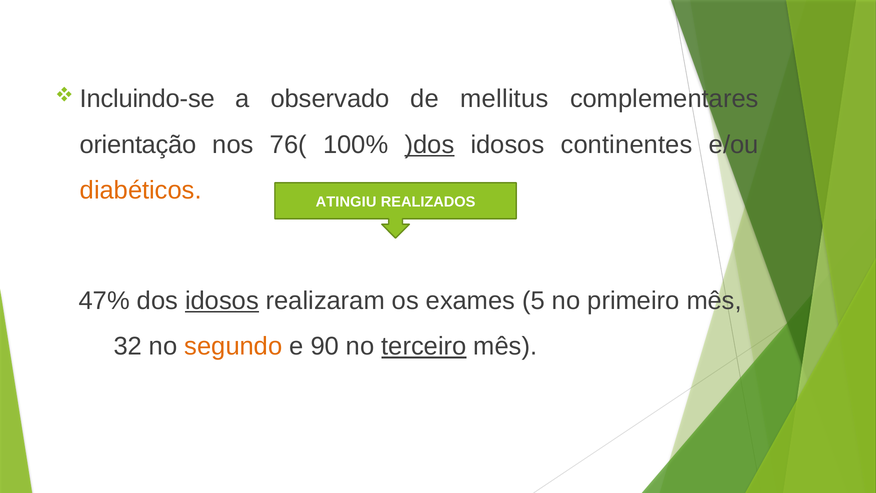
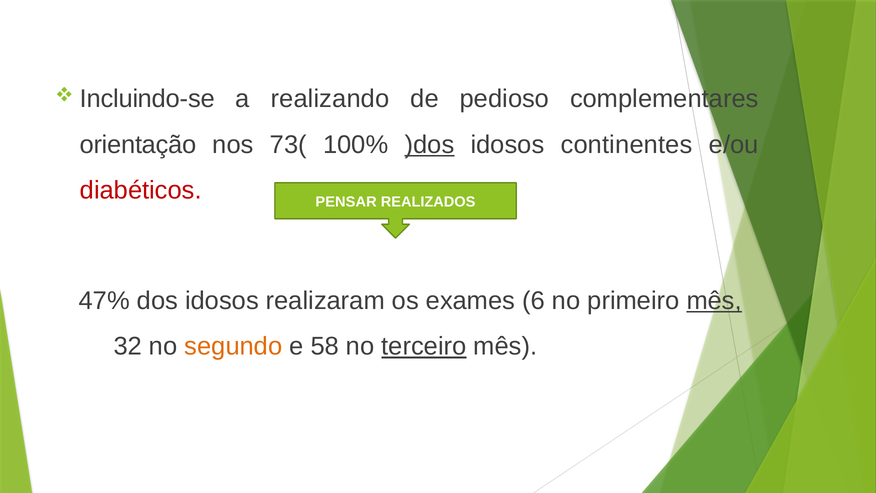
observado: observado -> realizando (330, 99)
mellitus: mellitus -> pedioso (504, 99)
76(: 76( -> 73( (288, 145)
diabéticos colour: orange -> red (141, 190)
ATINGIU: ATINGIU -> PENSAR (346, 202)
idosos underline: present -> none (222, 300)
5: 5 -> 6 (534, 300)
mês underline: none -> present (714, 300)
90: 90 -> 58 (325, 346)
